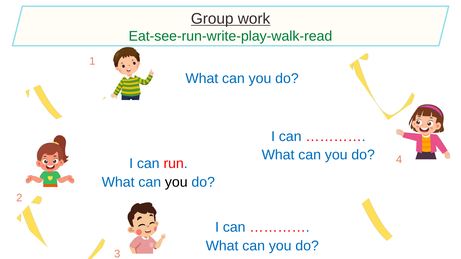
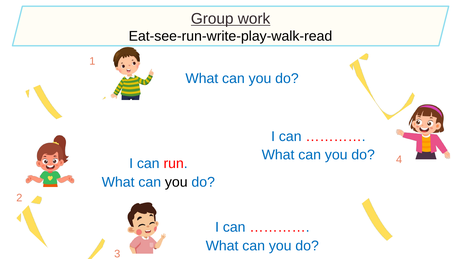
Eat-see-run-write-play-walk-read colour: green -> black (230, 36)
